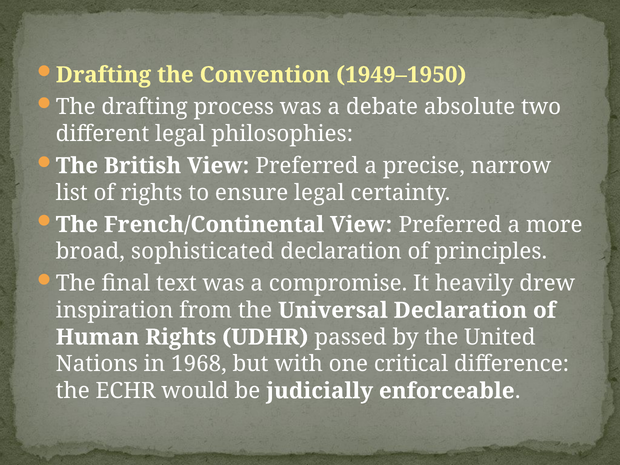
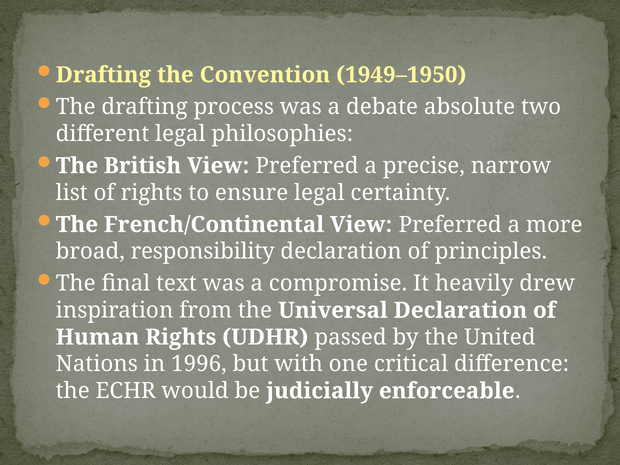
sophisticated: sophisticated -> responsibility (203, 252)
1968: 1968 -> 1996 (199, 364)
